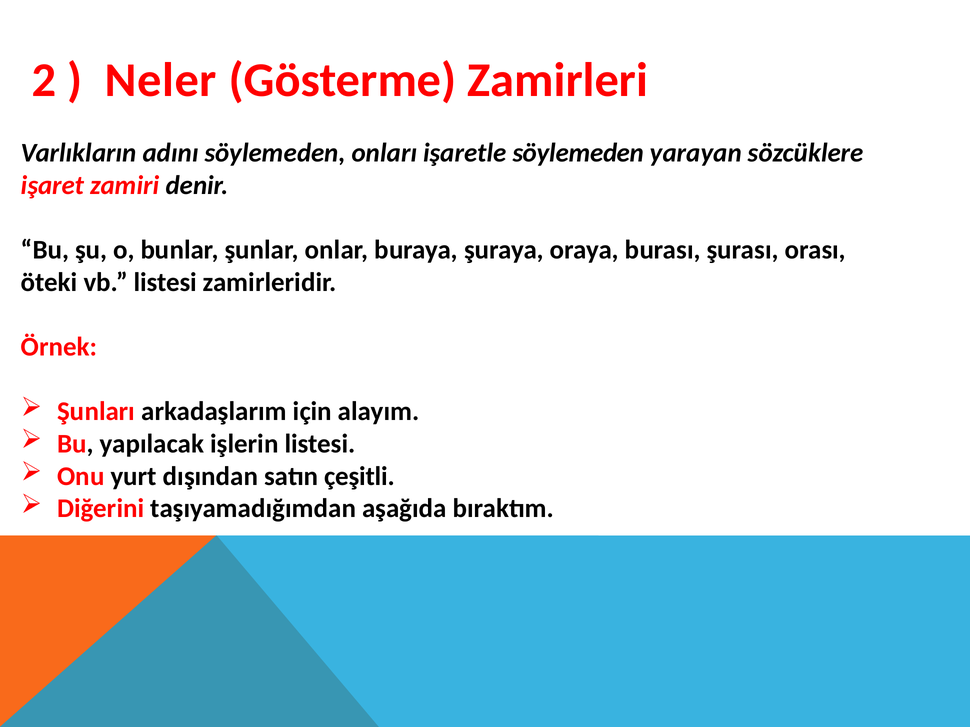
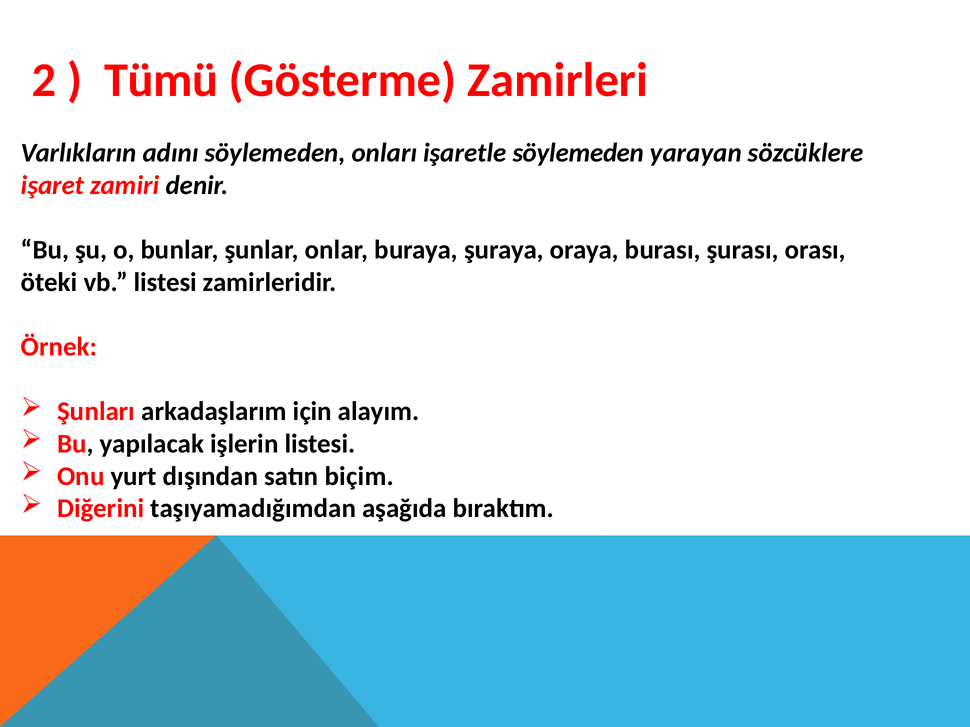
Neler: Neler -> Tümü (161, 80)
çeşitli: çeşitli -> biçim (359, 476)
